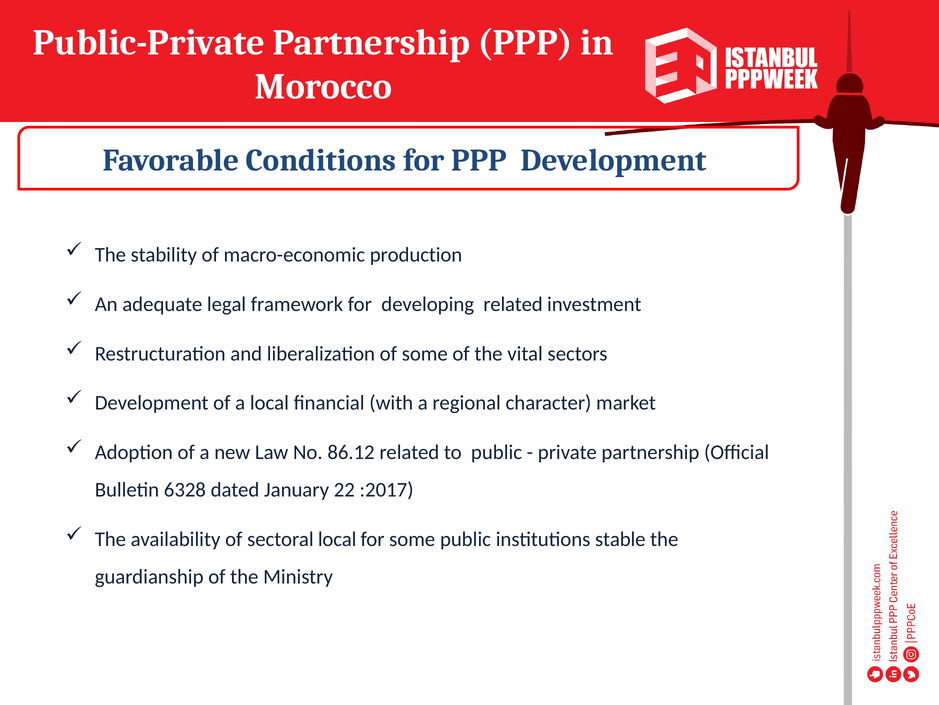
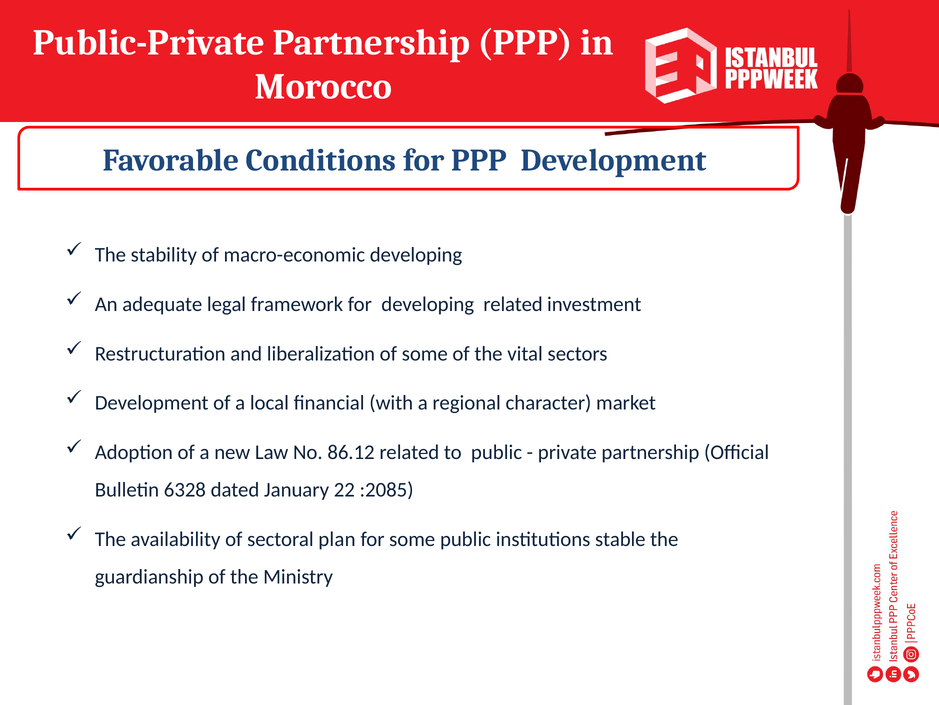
macro-economic production: production -> developing (416, 255)
:2017: :2017 -> :2085 (387, 489)
sectoral local: local -> plan (337, 539)
